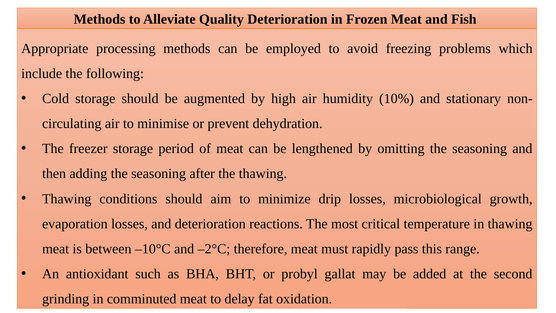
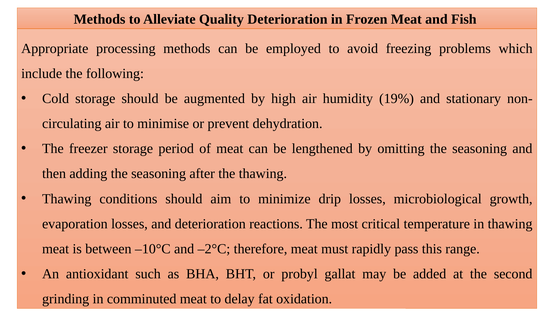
10%: 10% -> 19% (397, 99)
